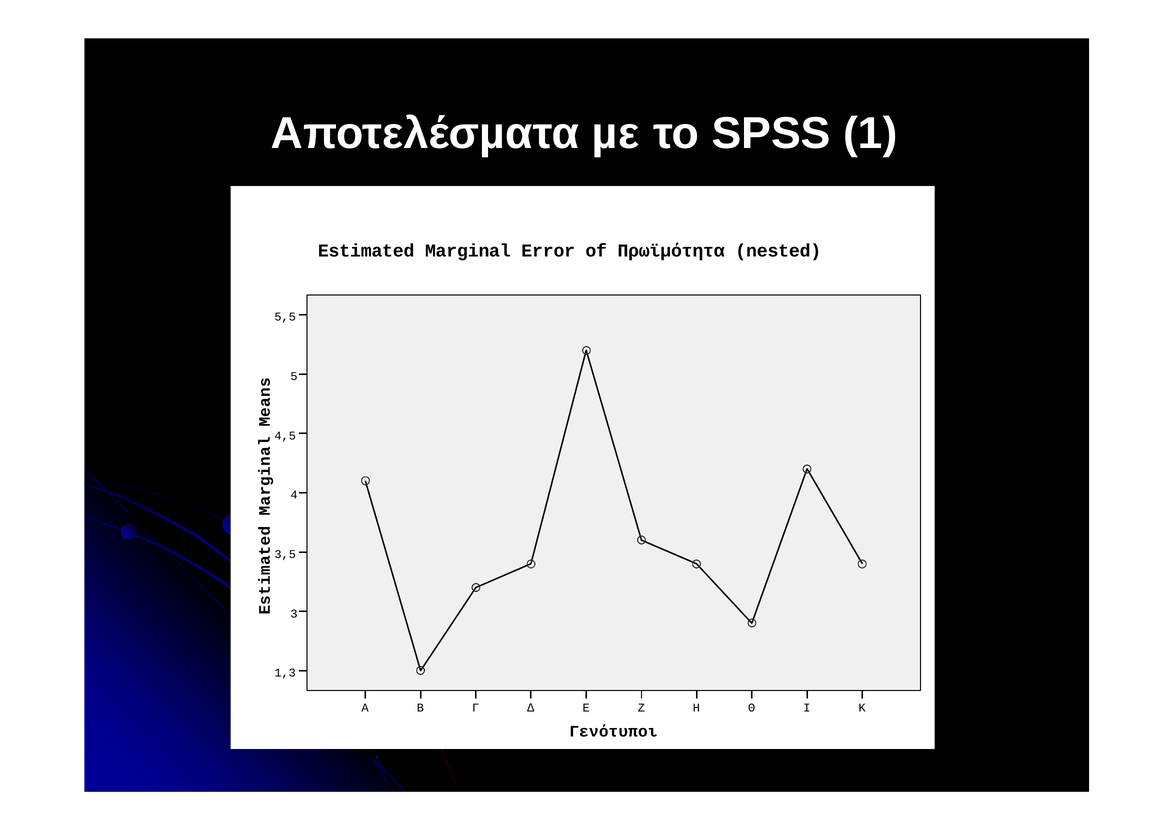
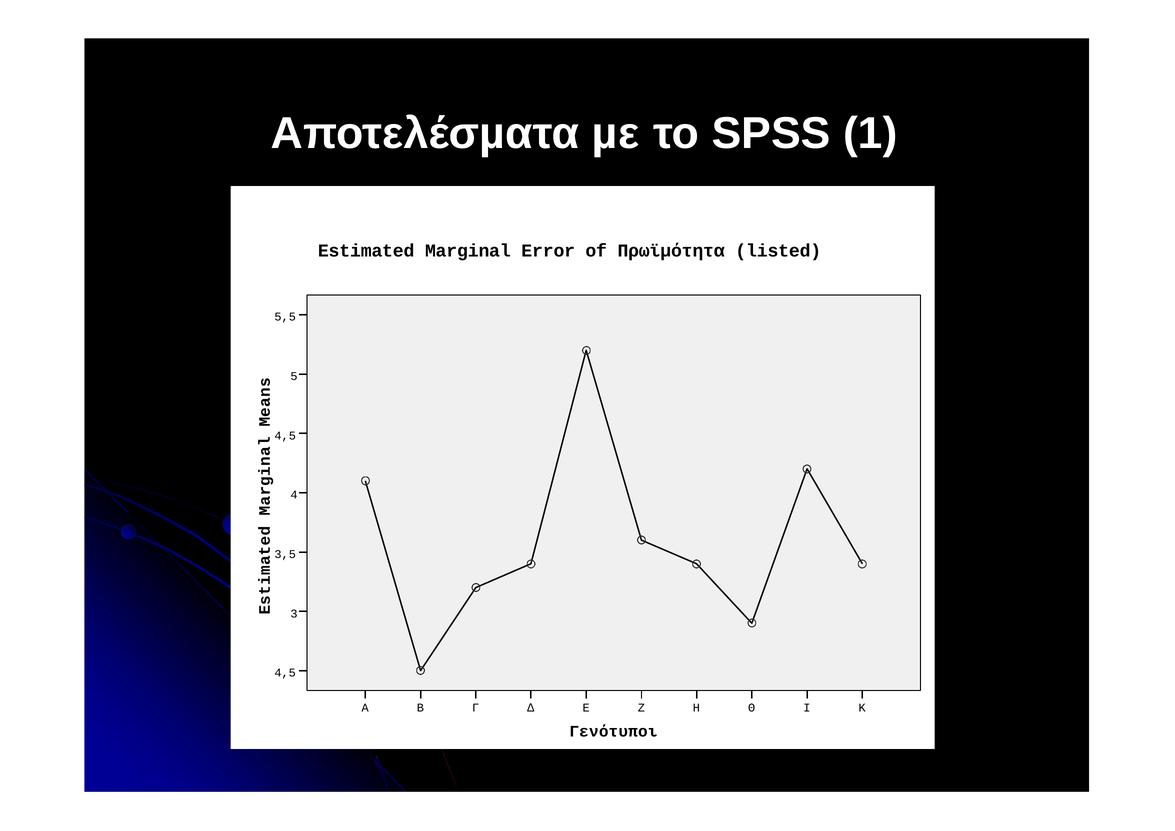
nested: nested -> listed (778, 251)
1,3: 1,3 -> 4,5 (285, 673)
